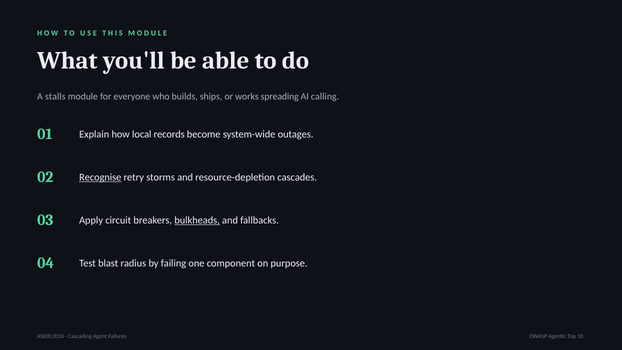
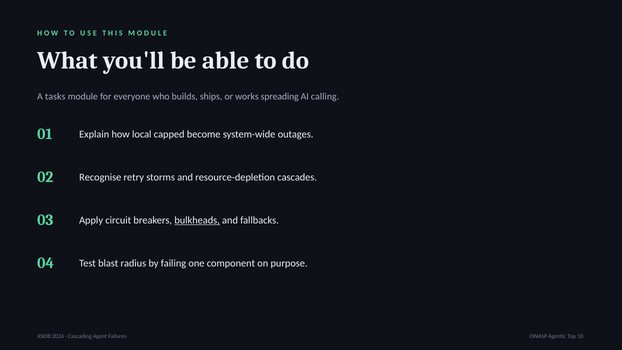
stalls: stalls -> tasks (55, 96)
records: records -> capped (169, 134)
Recognise underline: present -> none (100, 177)
